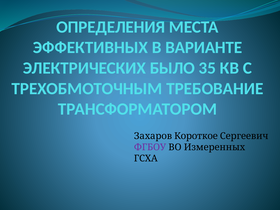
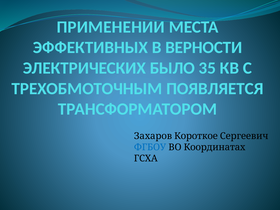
ОПРЕДЕЛЕНИЯ: ОПРЕДЕЛЕНИЯ -> ПРИМЕНЕНИИ (111, 27)
ВАРИАНТЕ: ВАРИАНТЕ -> ВЕРНОСТИ (204, 48)
ТРЕБОВАНИЕ: ТРЕБОВАНИЕ -> ПОЯВЛЯЕТСЯ (215, 89)
ФГБОУ colour: purple -> blue (150, 147)
Измеренных: Измеренных -> Координатах (215, 147)
